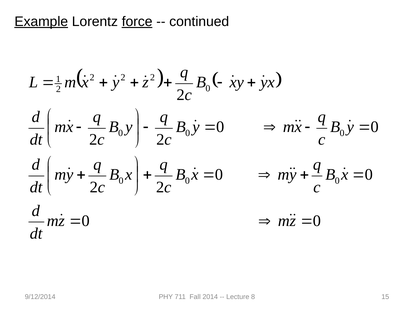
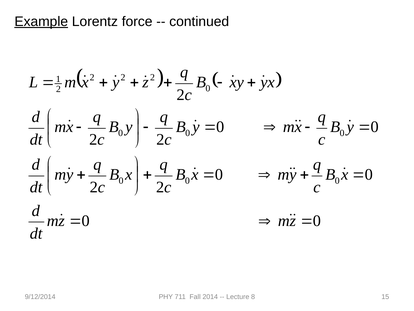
force underline: present -> none (137, 22)
